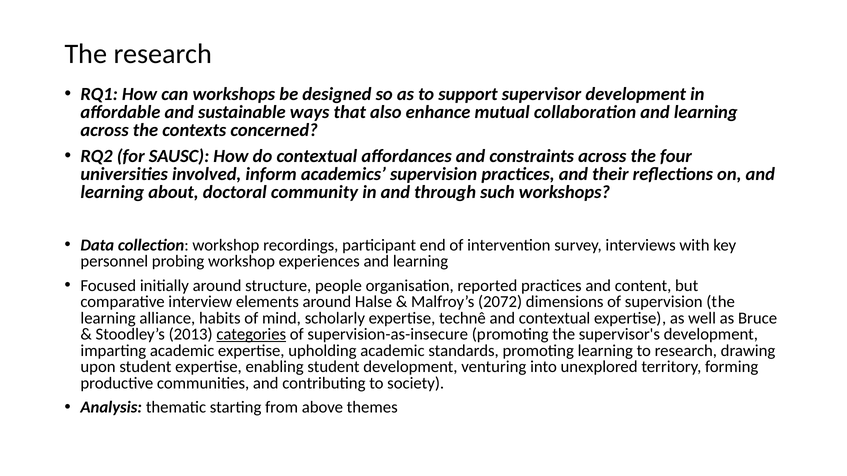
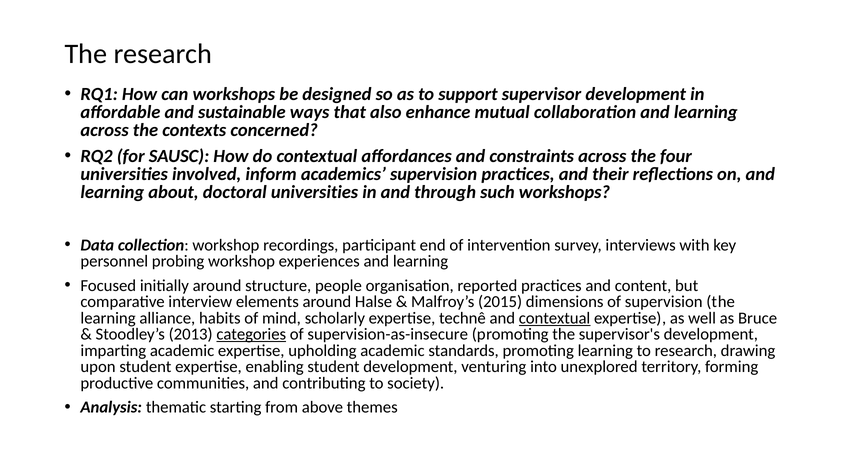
doctoral community: community -> universities (315, 192)
2072: 2072 -> 2015 (500, 302)
contextual underline: none -> present (555, 318)
